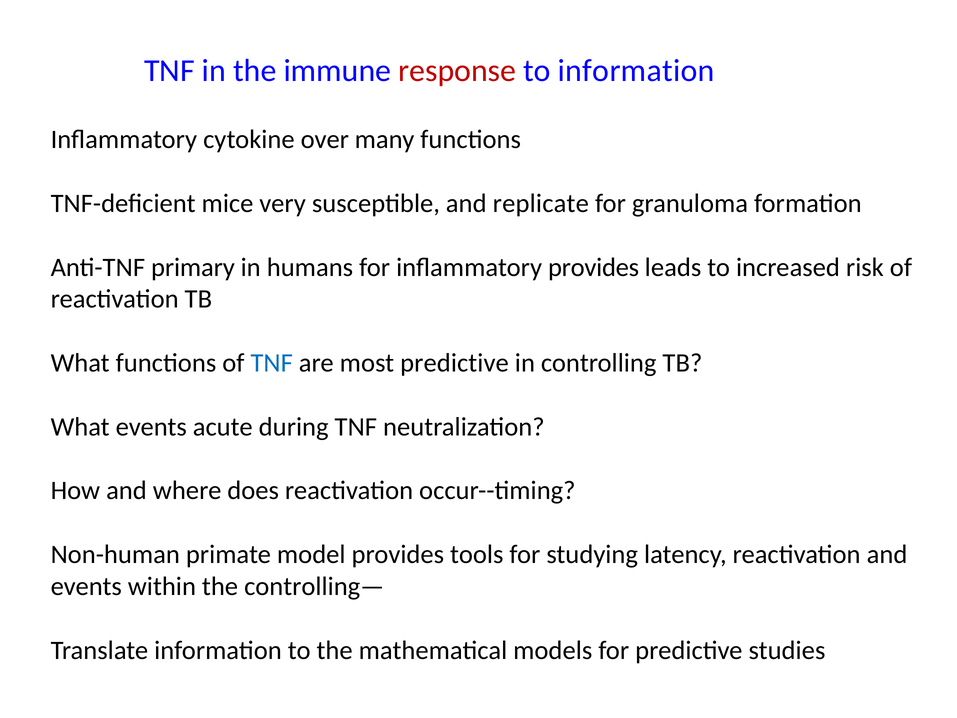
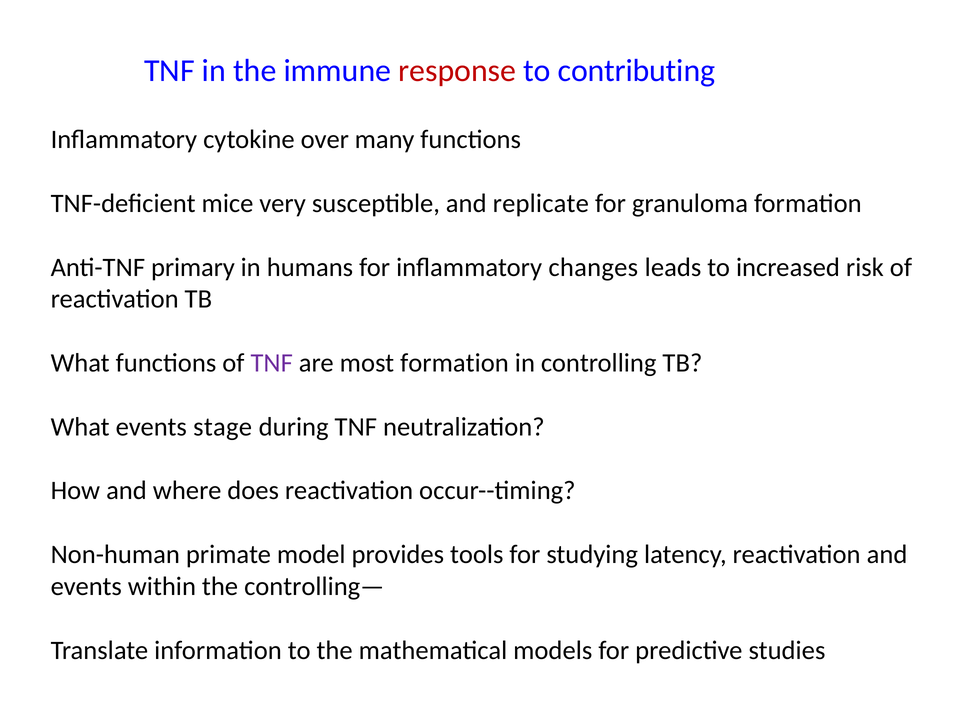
to information: information -> contributing (636, 71)
inflammatory provides: provides -> changes (593, 267)
TNF colour: blue -> purple (272, 363)
most predictive: predictive -> formation (454, 363)
acute: acute -> stage (223, 427)
